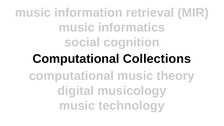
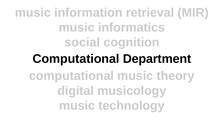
Collections: Collections -> Department (157, 59)
